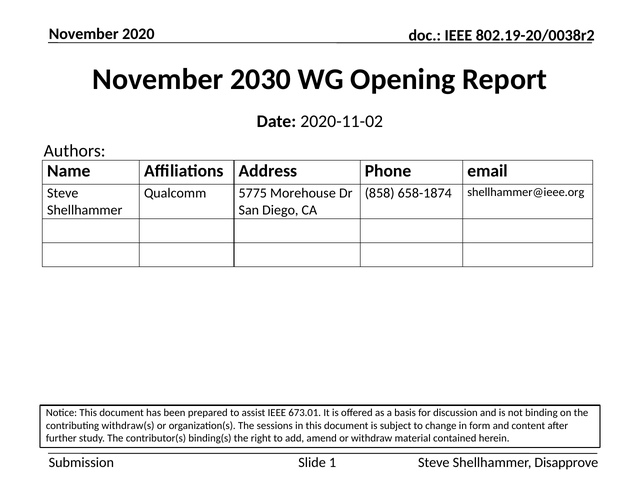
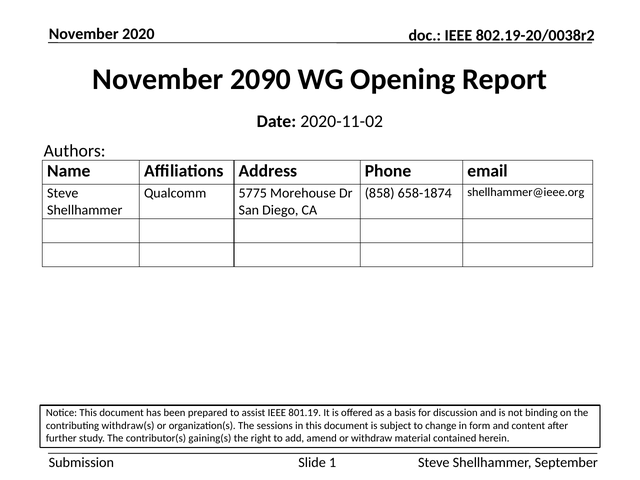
2030: 2030 -> 2090 (261, 79)
673.01: 673.01 -> 801.19 (305, 413)
binding(s: binding(s -> gaining(s (210, 438)
Disapprove: Disapprove -> September (566, 463)
